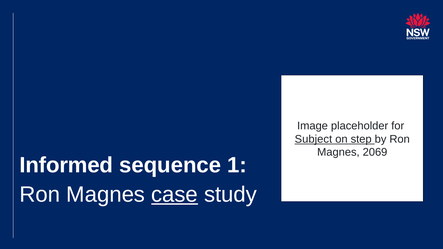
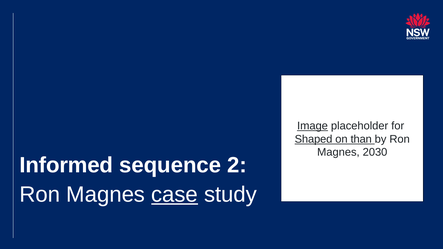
Image underline: none -> present (313, 126)
Subject: Subject -> Shaped (314, 139)
step: step -> than (361, 139)
2069: 2069 -> 2030 (375, 152)
1: 1 -> 2 (237, 165)
